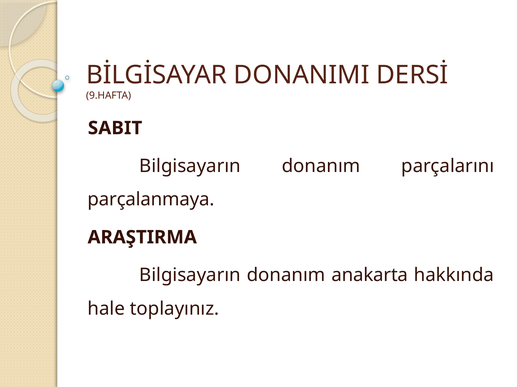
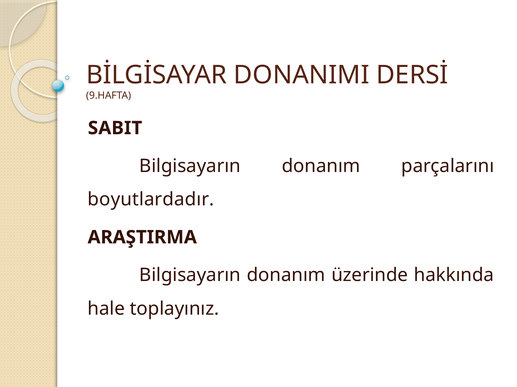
parçalanmaya: parçalanmaya -> boyutlardadır (151, 200)
anakarta: anakarta -> üzerinde (370, 276)
